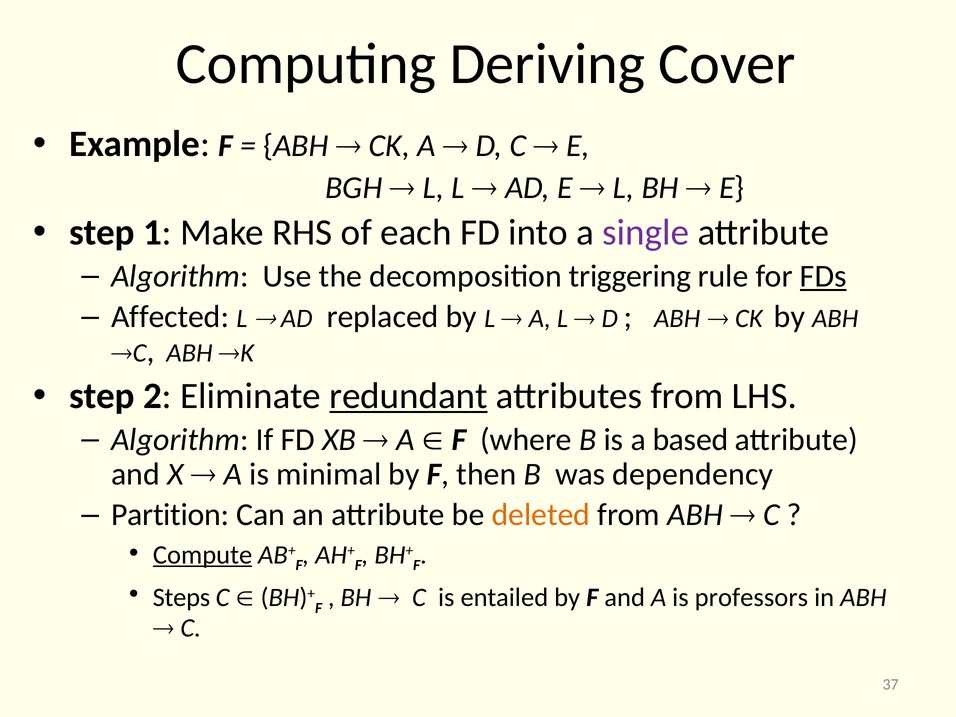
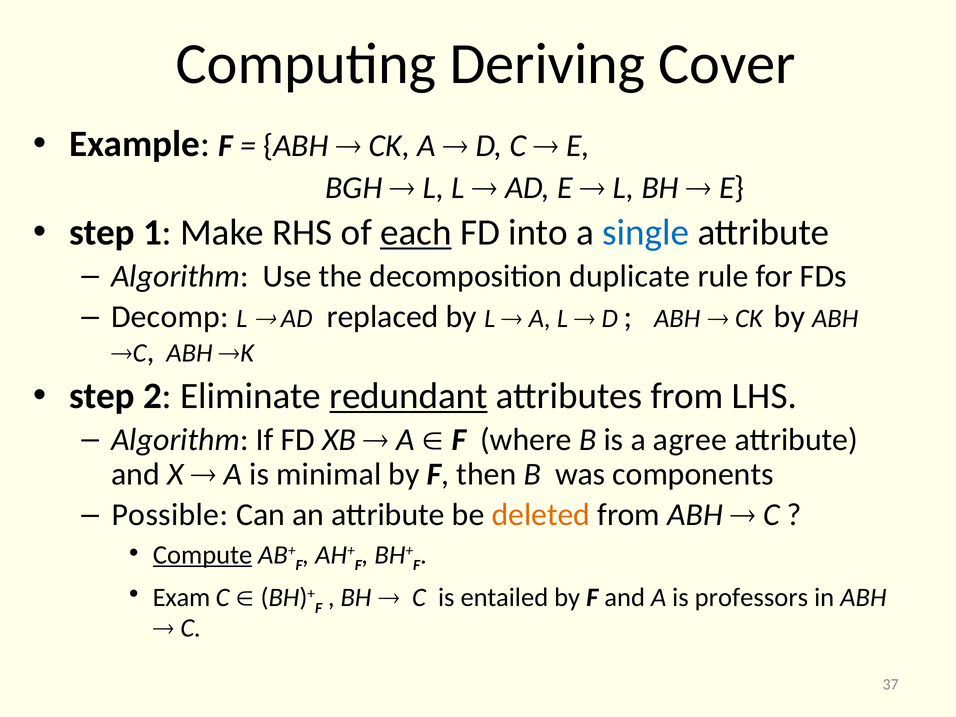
each underline: none -> present (416, 233)
single colour: purple -> blue (646, 233)
triggering: triggering -> duplicate (630, 276)
FDs underline: present -> none (823, 276)
Affected: Affected -> Decomp (170, 317)
based: based -> agree (690, 440)
dependency: dependency -> components (693, 474)
Partition: Partition -> Possible (170, 515)
Steps: Steps -> Exam (181, 598)
